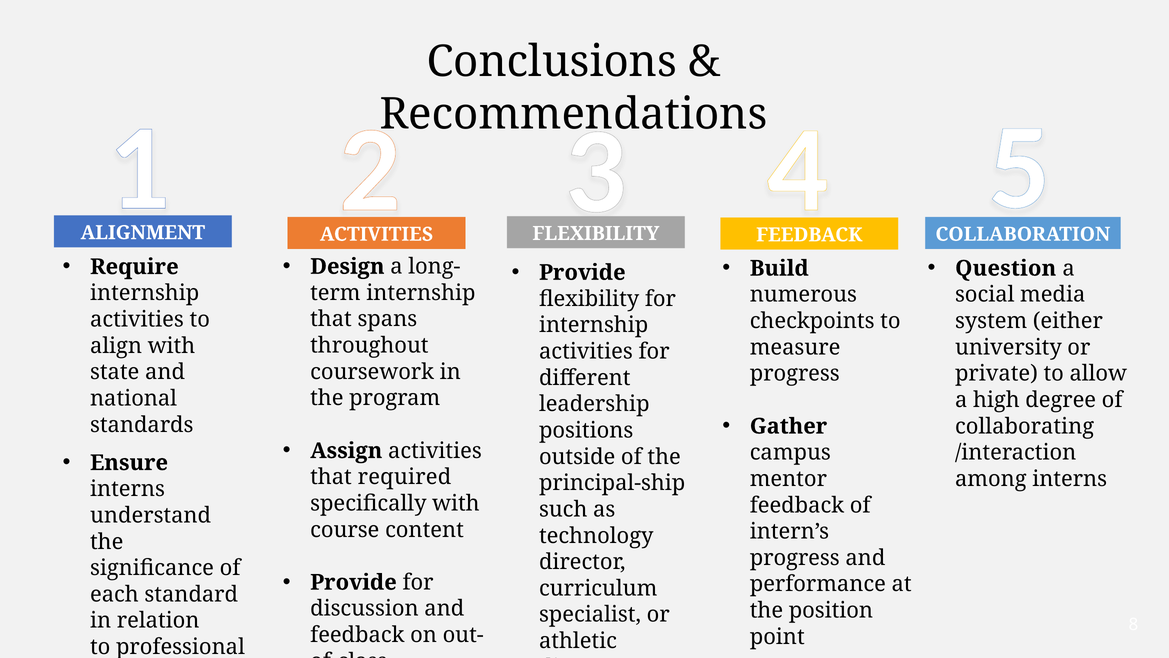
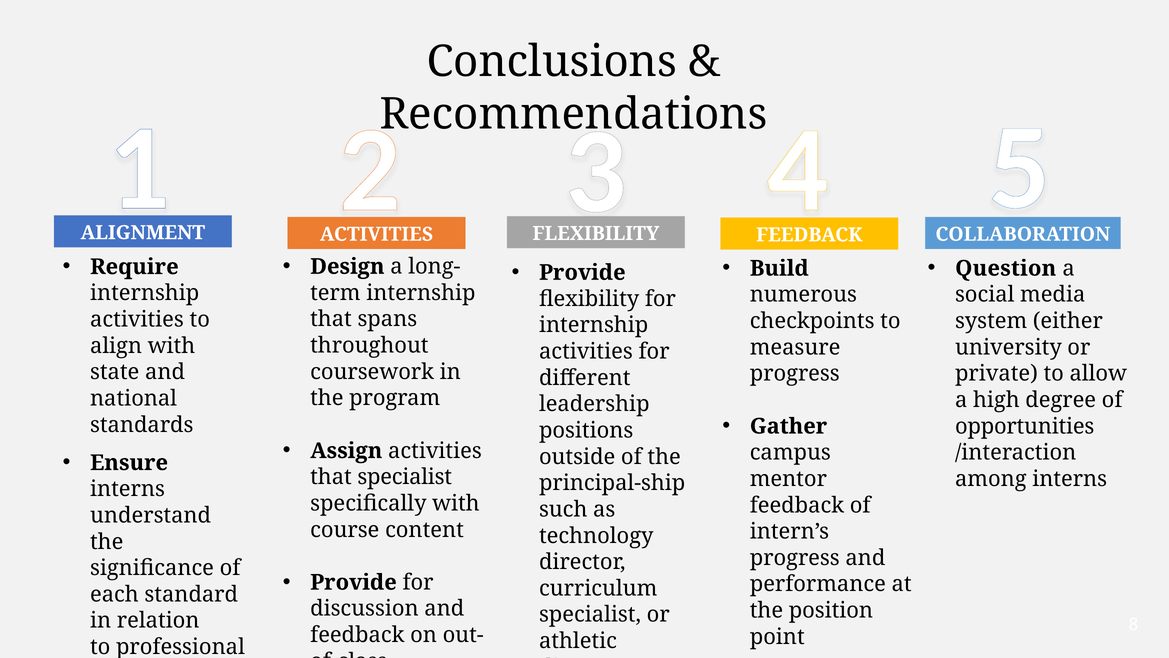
collaborating: collaborating -> opportunities (1025, 426)
that required: required -> specialist (405, 477)
